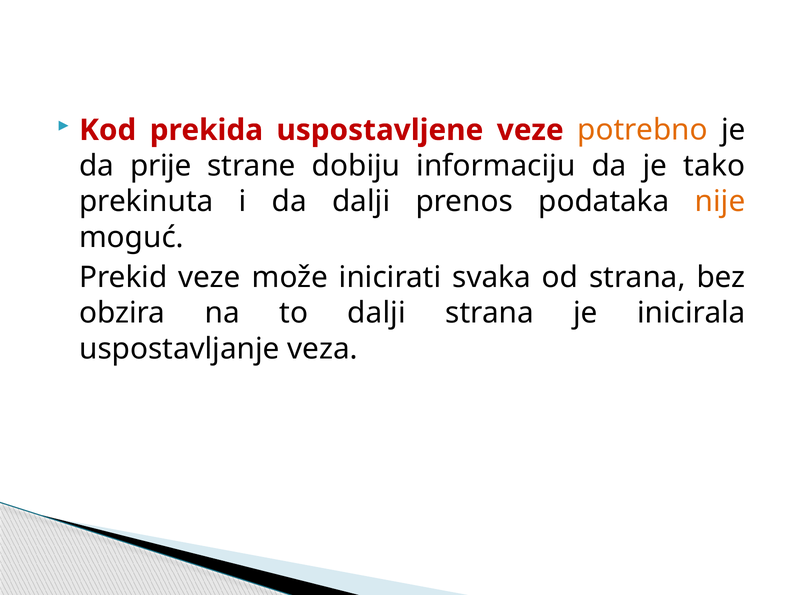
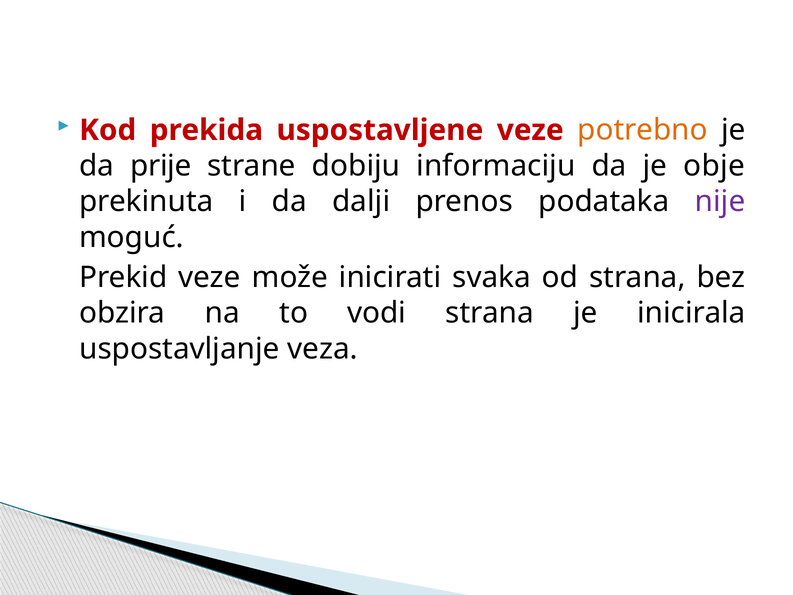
tako: tako -> obje (714, 166)
nije colour: orange -> purple (720, 201)
to dalji: dalji -> vodi (377, 313)
